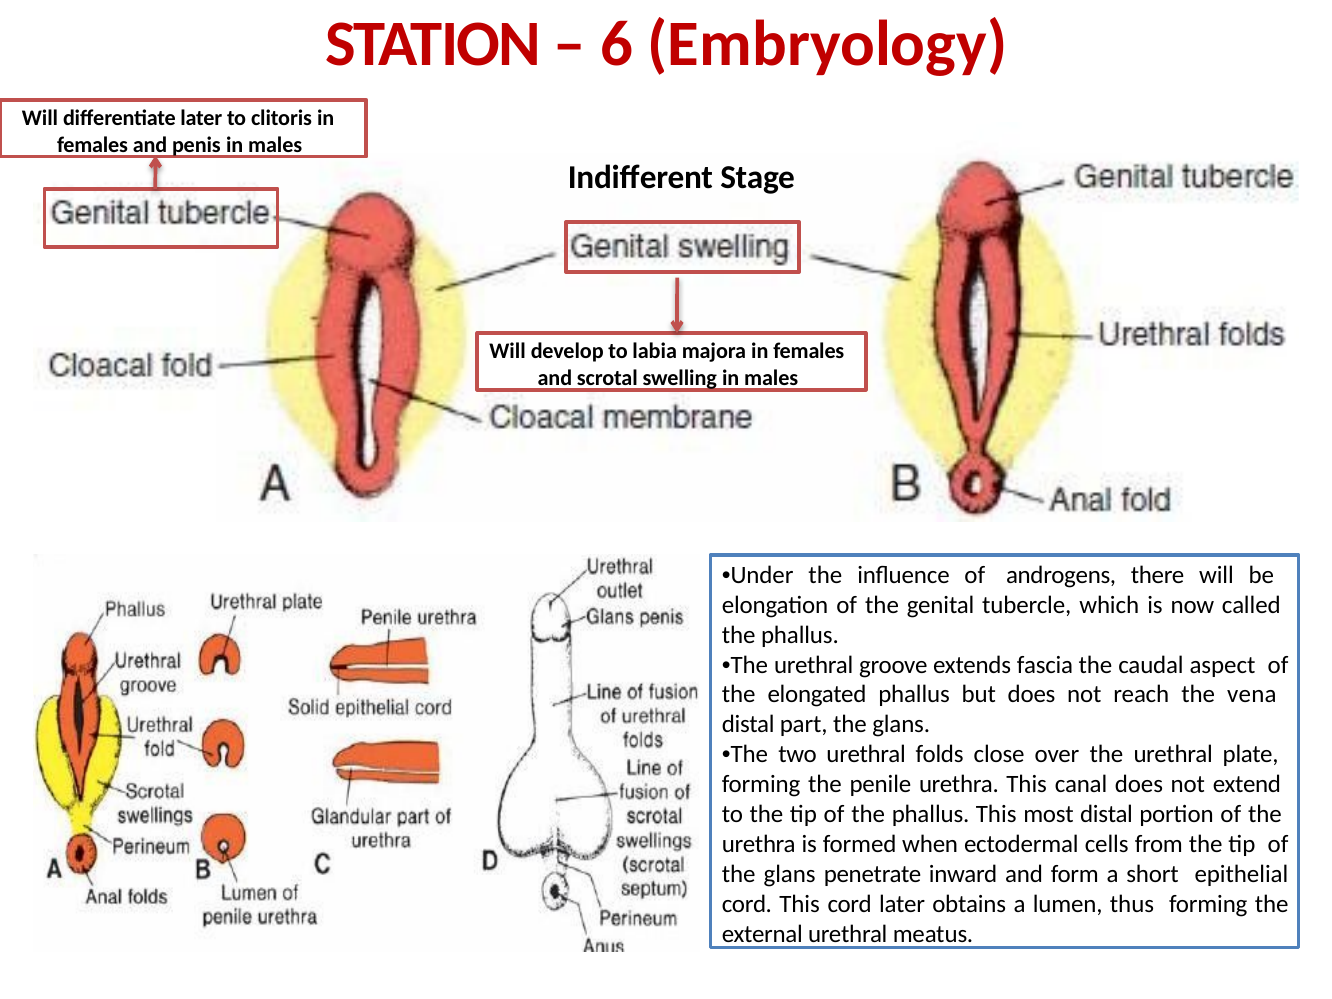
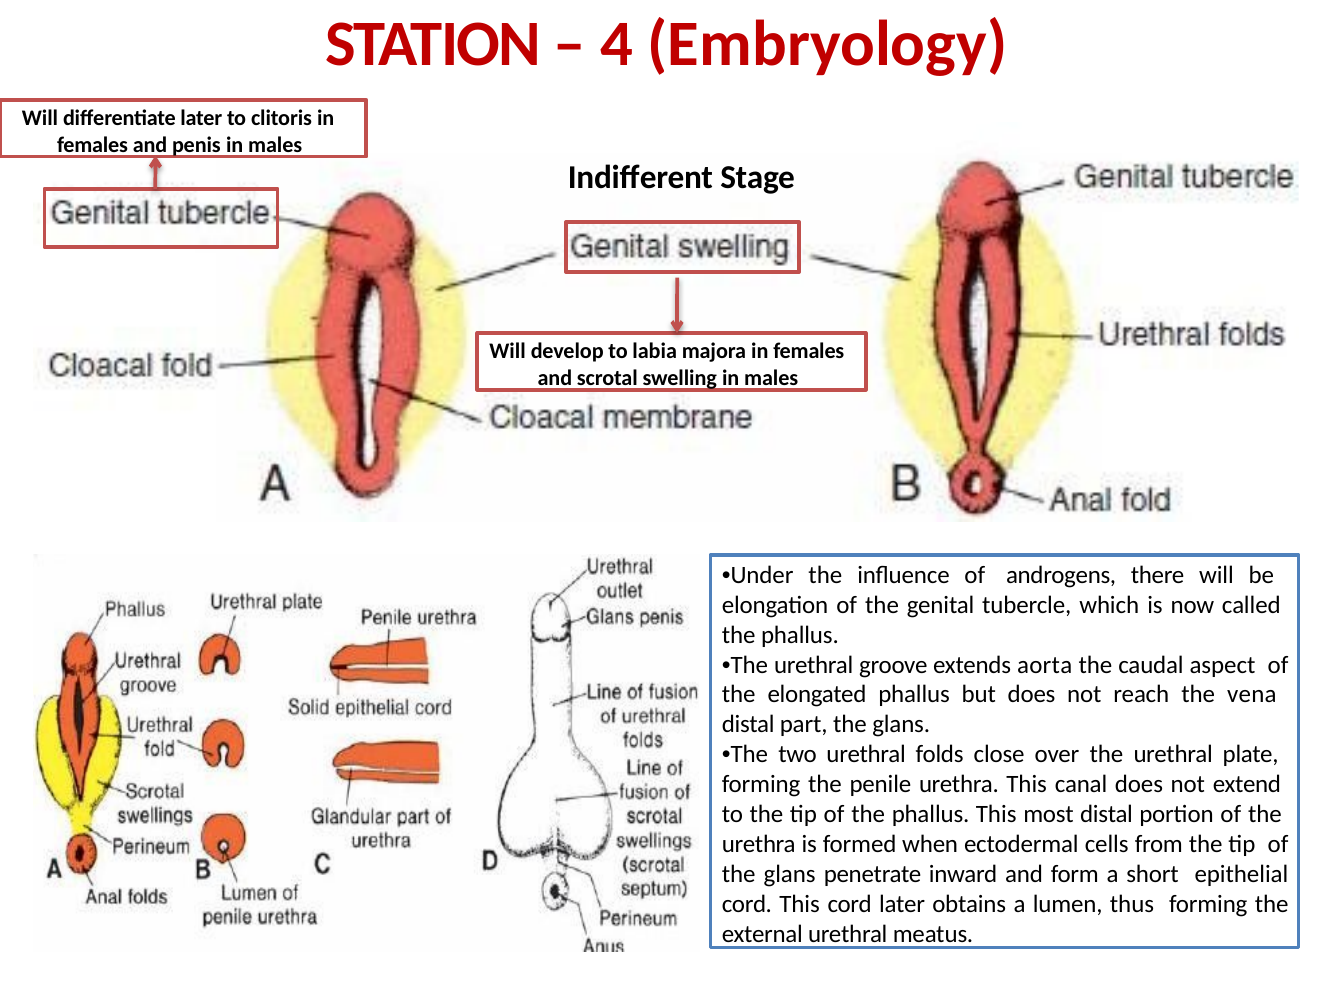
6: 6 -> 4 (617, 44)
fascia: fascia -> aorta (1045, 665)
